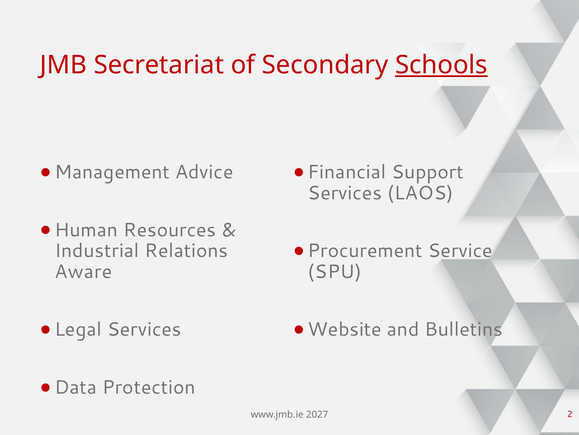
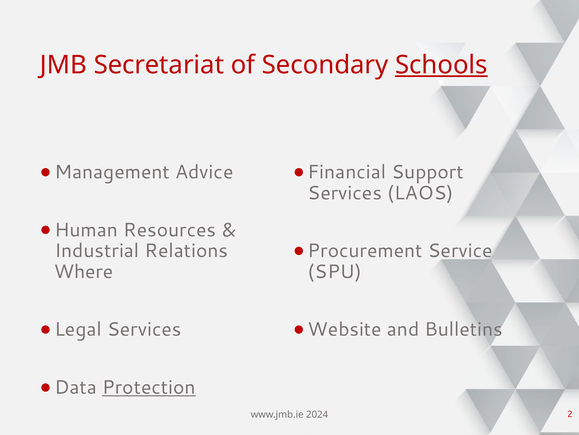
Aware: Aware -> Where (84, 271)
Protection underline: none -> present (149, 387)
2027: 2027 -> 2024 (317, 414)
